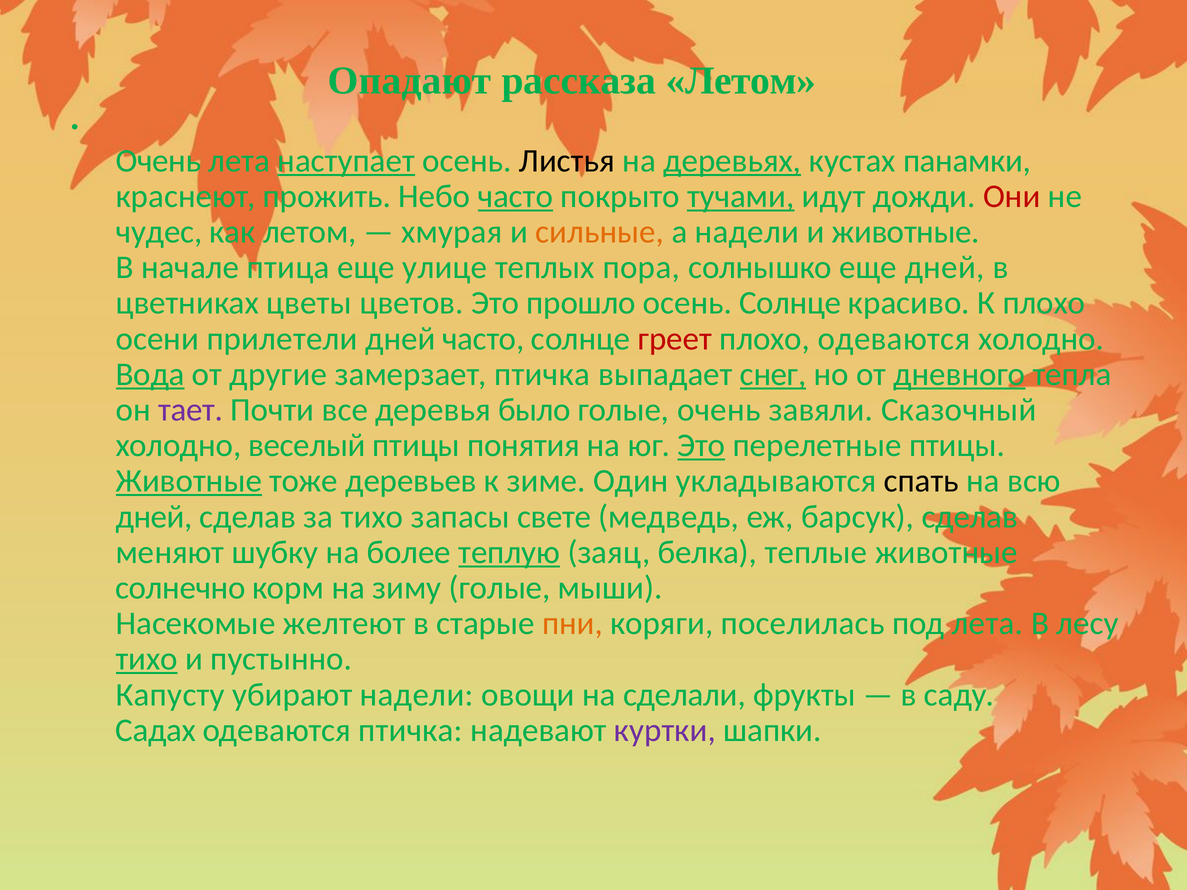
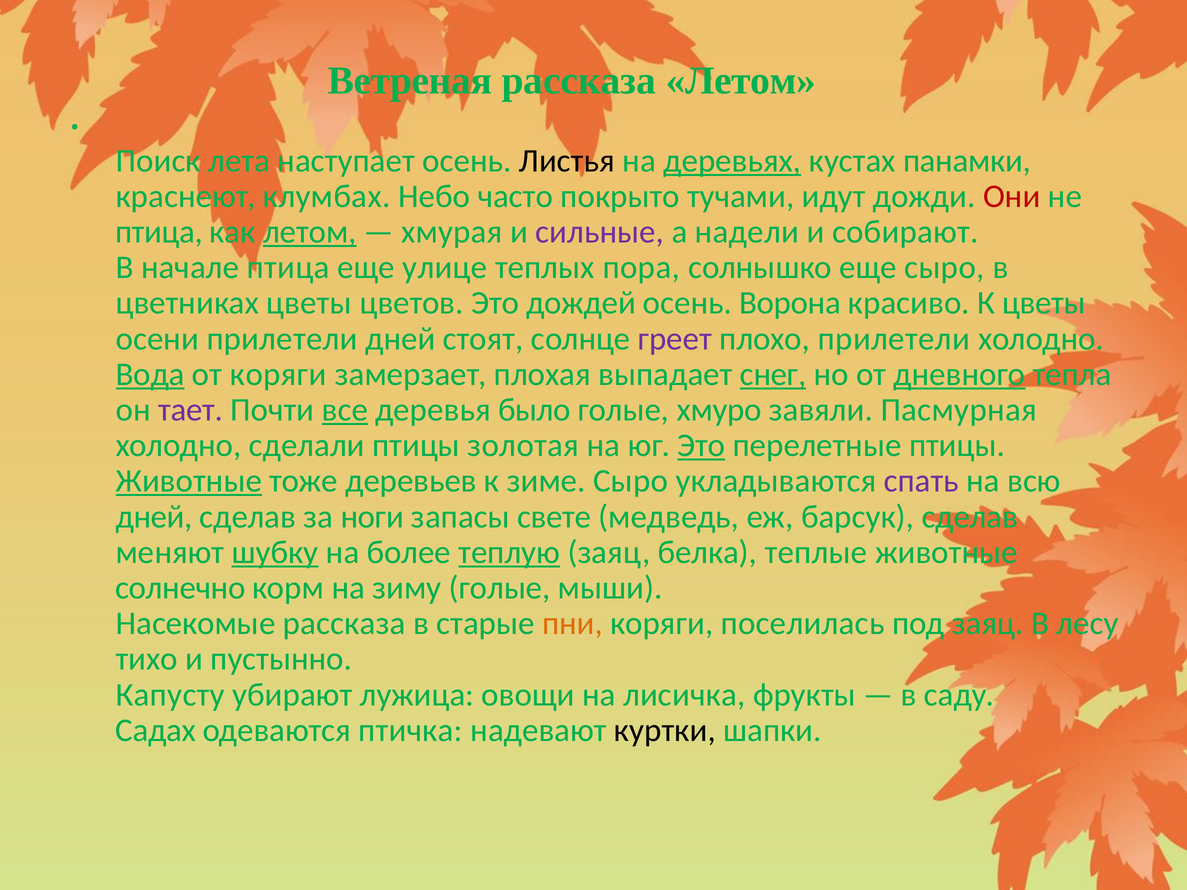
Опадают: Опадают -> Ветреная (410, 81)
Очень: Очень -> Поиск (158, 161)
наступает underline: present -> none (346, 161)
прожить: прожить -> клумбах (327, 196)
часто underline: present -> none (515, 196)
тучами underline: present -> none (741, 196)
чудес: чудес -> птица (159, 232)
летом underline: none -> present (310, 232)
сильные colour: orange -> purple (600, 232)
и животные: животные -> собирают (905, 232)
еще дней: дней -> сыро (944, 267)
прошло: прошло -> дождей (581, 303)
осень Солнце: Солнце -> Ворона (790, 303)
К плохо: плохо -> цветы (1044, 303)
дней часто: часто -> стоят (483, 339)
греет colour: red -> purple (675, 339)
плохо одеваются: одеваются -> прилетели (894, 339)
от другие: другие -> коряги (278, 374)
замерзает птичка: птичка -> плохая (542, 374)
все underline: none -> present (345, 410)
голые очень: очень -> хмуро (719, 410)
Сказочный: Сказочный -> Пасмурная (959, 410)
веселый: веселый -> сделали (307, 446)
понятия: понятия -> золотая (523, 446)
зиме Один: Один -> Сыро (631, 481)
спать colour: black -> purple (921, 481)
за тихо: тихо -> ноги (372, 517)
шубку underline: none -> present (275, 552)
Насекомые желтеют: желтеют -> рассказа (344, 624)
под лета: лета -> заяц (988, 624)
тихо underline: present -> none (147, 659)
убирают надели: надели -> лужица (417, 695)
сделали: сделали -> лисичка (684, 695)
куртки colour: purple -> black (665, 730)
